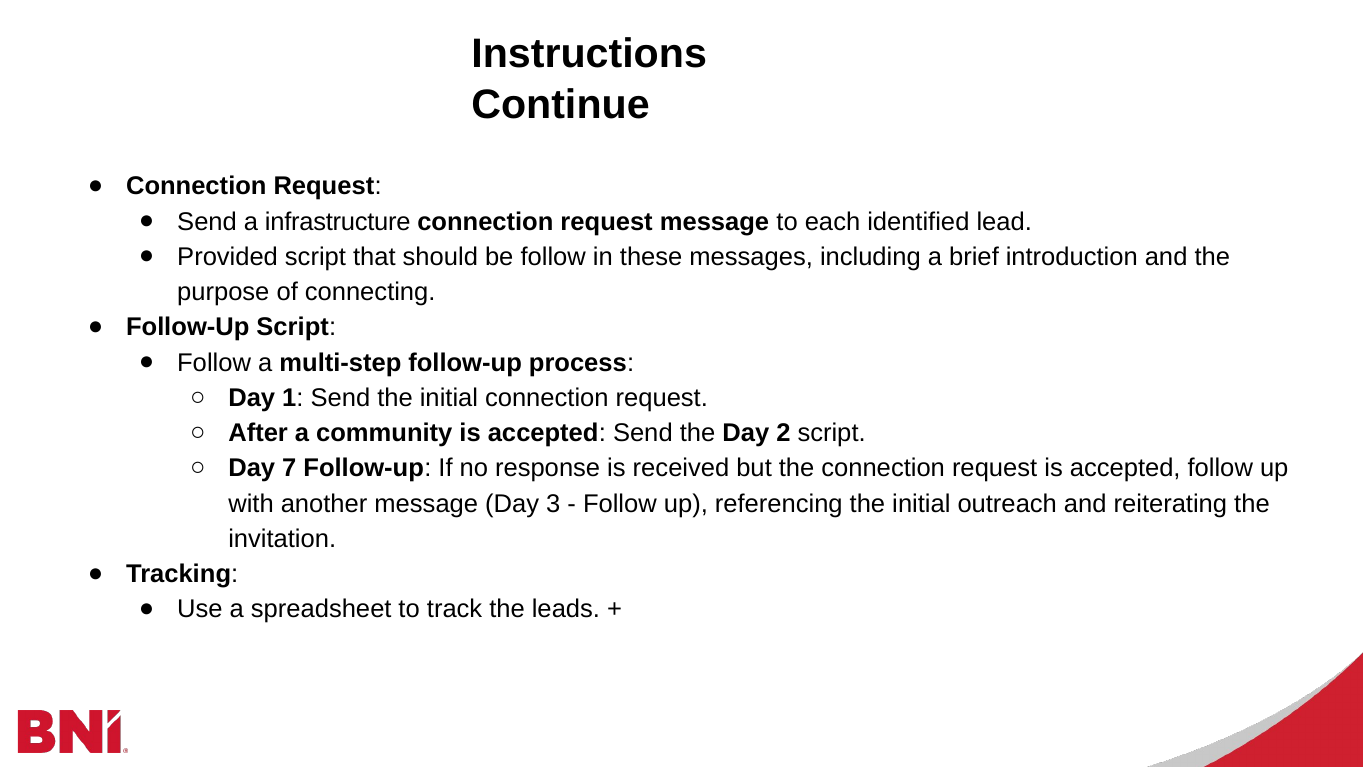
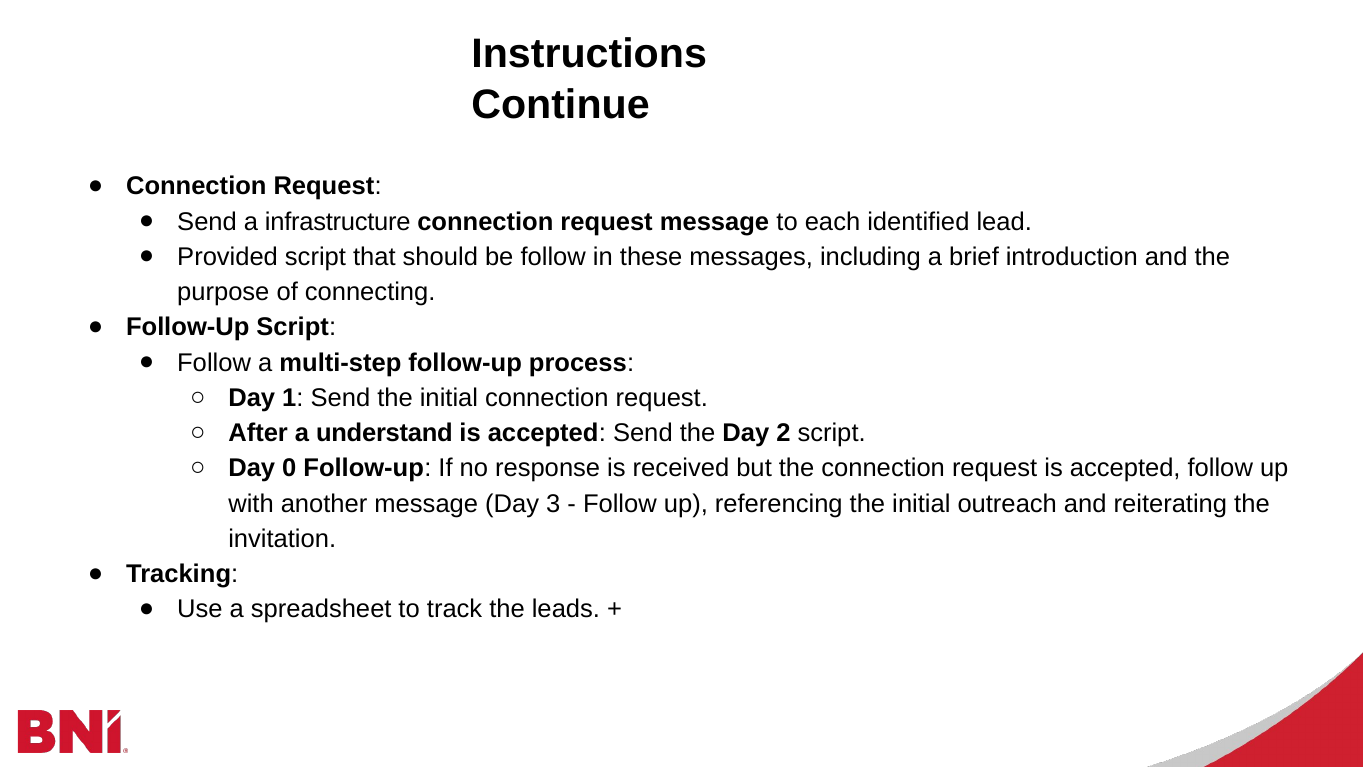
community: community -> understand (384, 433)
7: 7 -> 0 (289, 468)
